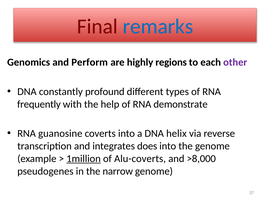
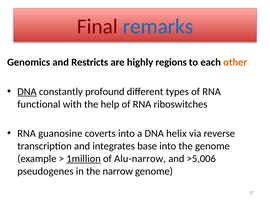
Perform: Perform -> Restricts (90, 62)
other colour: purple -> orange (235, 62)
DNA underline: none -> present (27, 92)
frequently: frequently -> functional (39, 104)
demonstrate: demonstrate -> riboswitches (181, 104)
does: does -> base (147, 146)
Alu-coverts: Alu-coverts -> Alu-narrow (140, 159)
>8,000: >8,000 -> >5,006 (201, 159)
